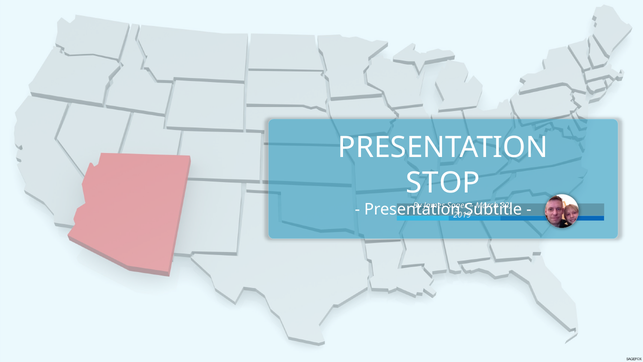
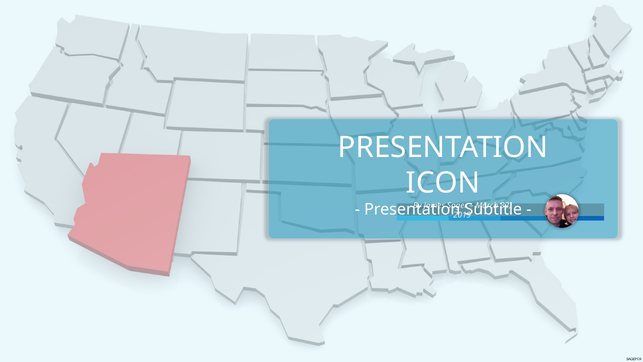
STOP: STOP -> ICON (443, 183)
